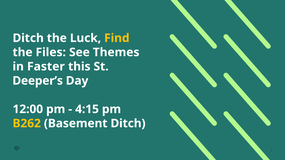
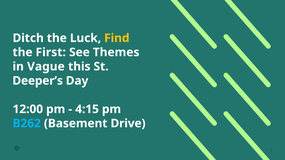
Files: Files -> First (51, 52)
Faster: Faster -> Vague (46, 67)
B262 colour: yellow -> light blue (27, 124)
Basement Ditch: Ditch -> Drive (128, 124)
